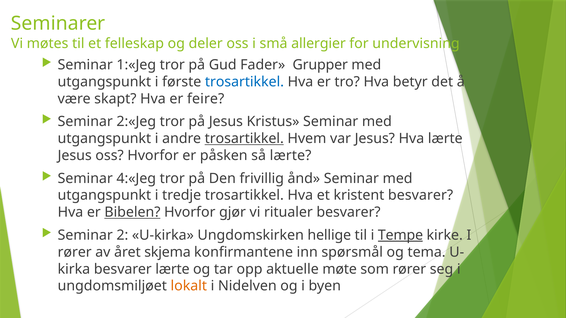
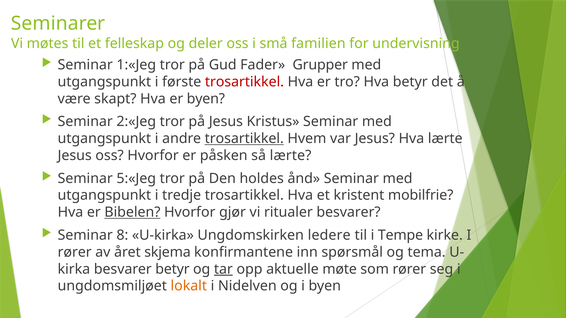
allergier: allergier -> familien (318, 43)
trosartikkel colour: blue -> red (244, 82)
er feire: feire -> byen (206, 99)
4:«Jeg: 4:«Jeg -> 5:«Jeg (136, 179)
Den frivillig: frivillig -> holdes (262, 179)
kristent besvarer: besvarer -> mobilfrie (421, 196)
2: 2 -> 8 (122, 235)
hellige: hellige -> ledere (329, 235)
Tempe underline: present -> none (401, 235)
besvarer lærte: lærte -> betyr (172, 269)
tar underline: none -> present (223, 269)
